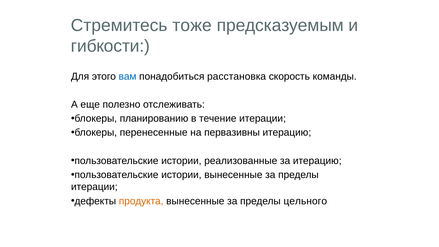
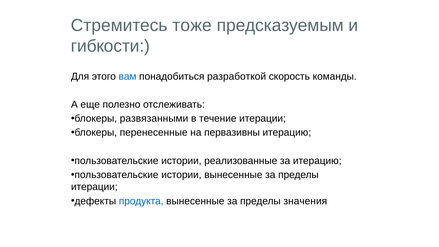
расстановка: расстановка -> разработкой (237, 76)
планированию: планированию -> развязанными (154, 119)
продукта colour: orange -> blue (141, 201)
цельного: цельного -> значения (305, 201)
